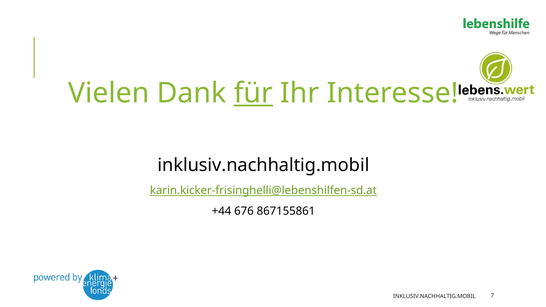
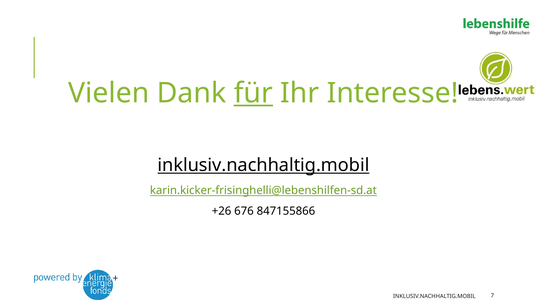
inklusiv.nachhaltig.mobil underline: none -> present (263, 165)
+44: +44 -> +26 (222, 211)
867155861: 867155861 -> 847155866 (286, 211)
